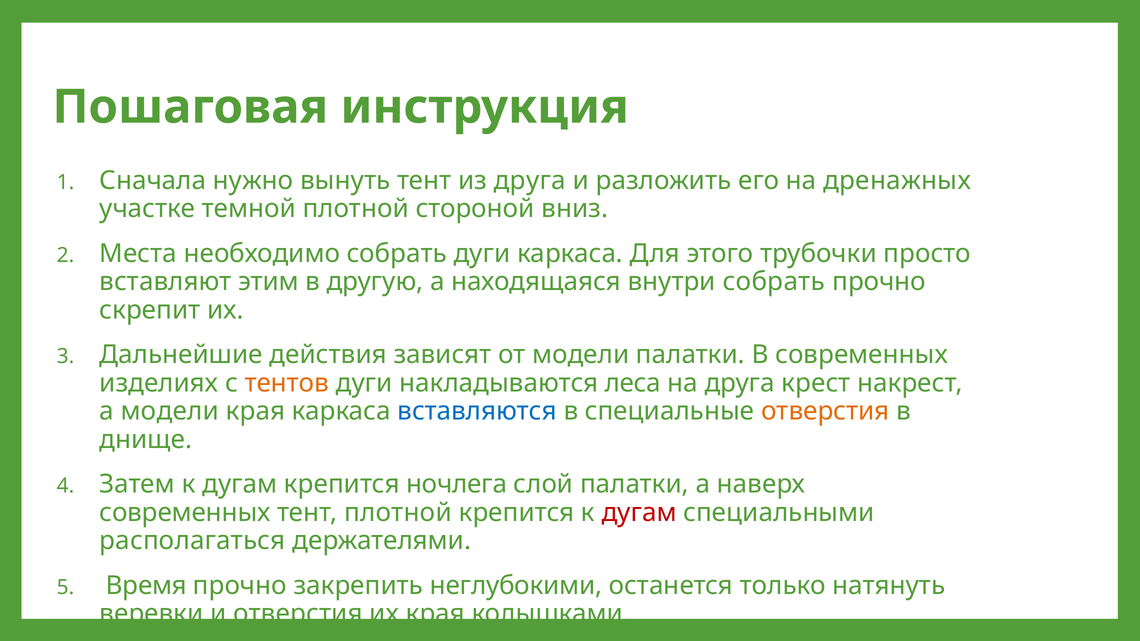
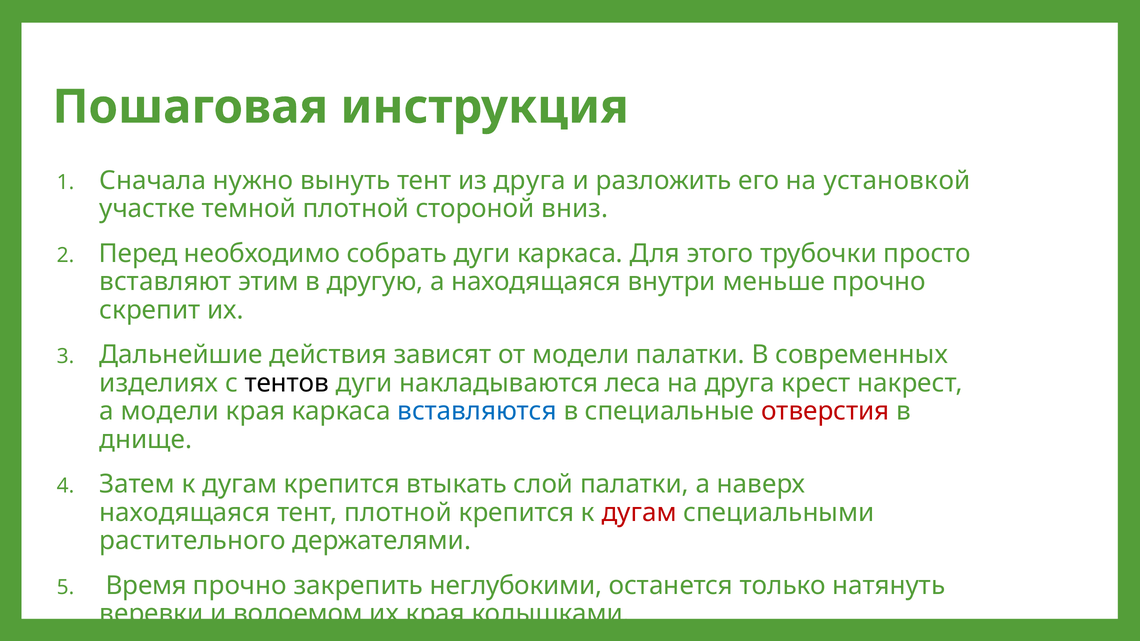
дренажных: дренажных -> установкой (897, 181)
Места: Места -> Перед (138, 254)
внутри собрать: собрать -> меньше (774, 282)
тентов colour: orange -> black (287, 383)
отверстия colour: orange -> red (825, 411)
ночлега: ночлега -> втыкать (457, 484)
современных: современных -> находящаяся (185, 513)
располагаться: располагаться -> растительного (193, 541)
и отверстия: отверстия -> водоемом (298, 614)
